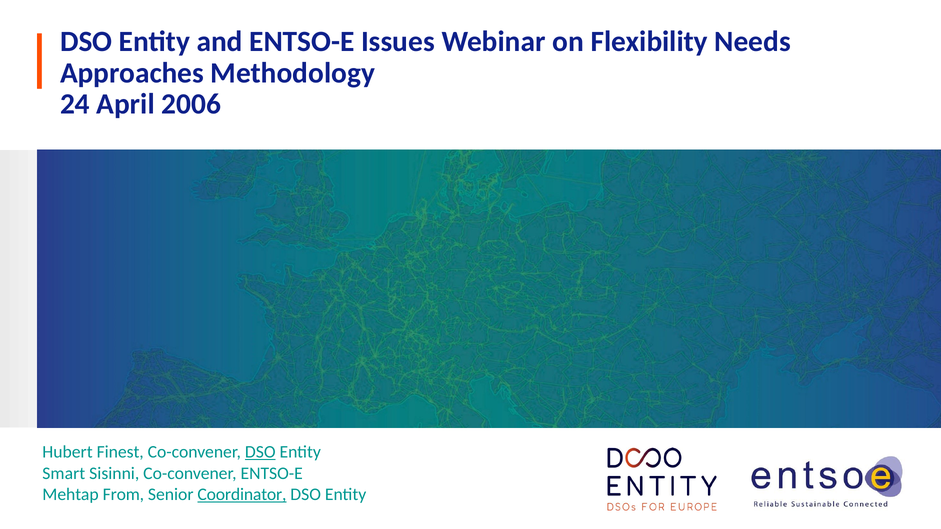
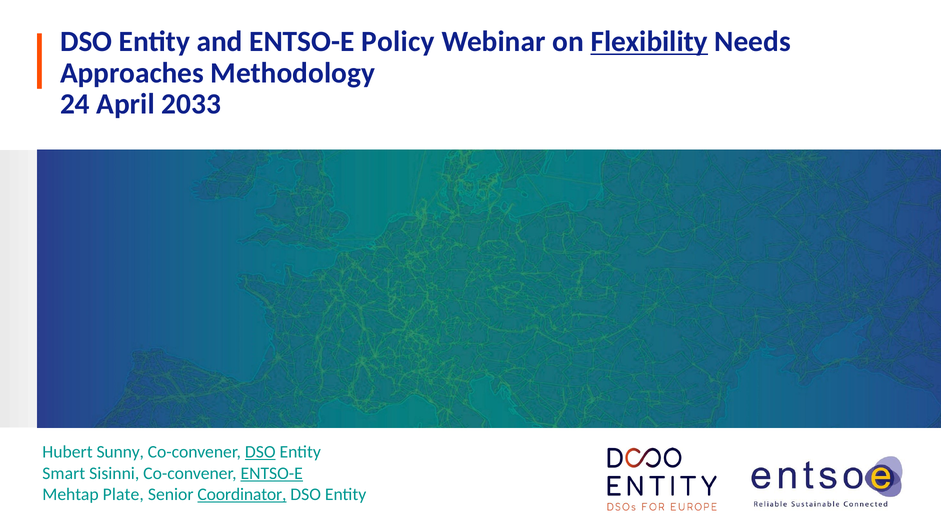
Issues: Issues -> Policy (398, 42)
Flexibility underline: none -> present (649, 42)
2006: 2006 -> 2033 (191, 104)
Finest: Finest -> Sunny (120, 452)
ENTSO-E underline: none -> present (272, 474)
From: From -> Plate (123, 495)
